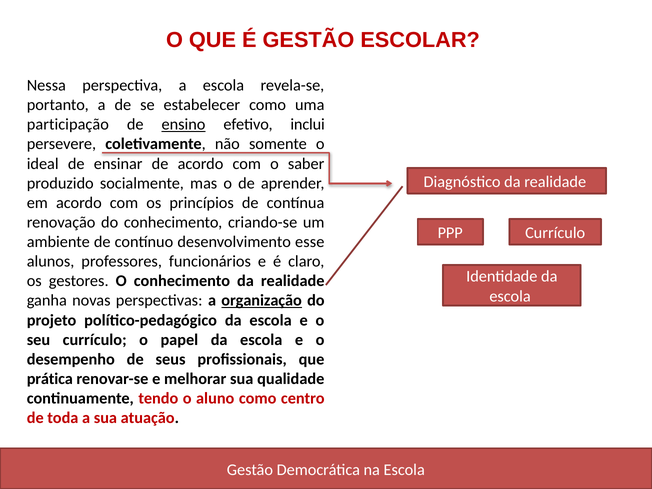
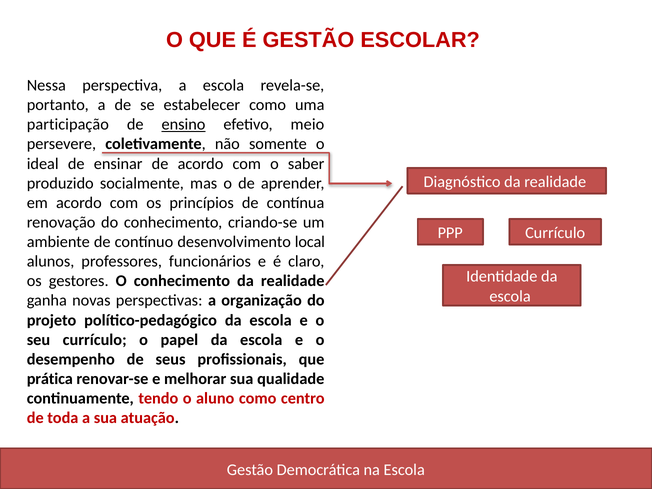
inclui: inclui -> meio (307, 125)
esse: esse -> local (310, 242)
organização underline: present -> none (262, 301)
